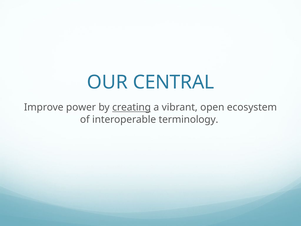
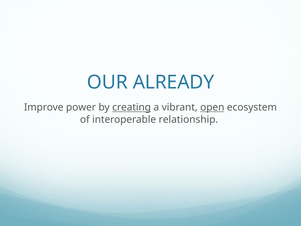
CENTRAL: CENTRAL -> ALREADY (174, 82)
open underline: none -> present (212, 107)
terminology: terminology -> relationship (188, 119)
